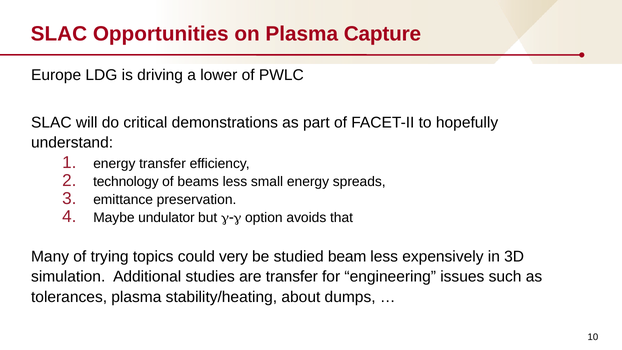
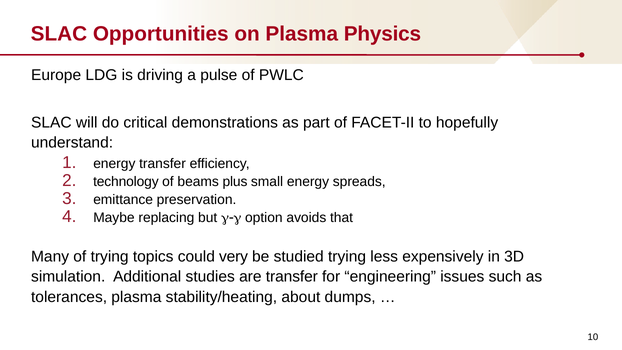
Capture: Capture -> Physics (382, 34)
lower: lower -> pulse (219, 75)
beams less: less -> plus (235, 182)
undulator: undulator -> replacing (166, 217)
studied beam: beam -> trying (347, 257)
